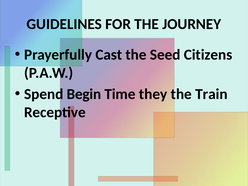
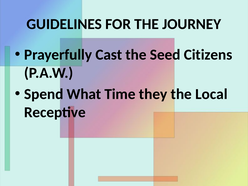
Begin: Begin -> What (84, 94)
Train: Train -> Local (211, 94)
